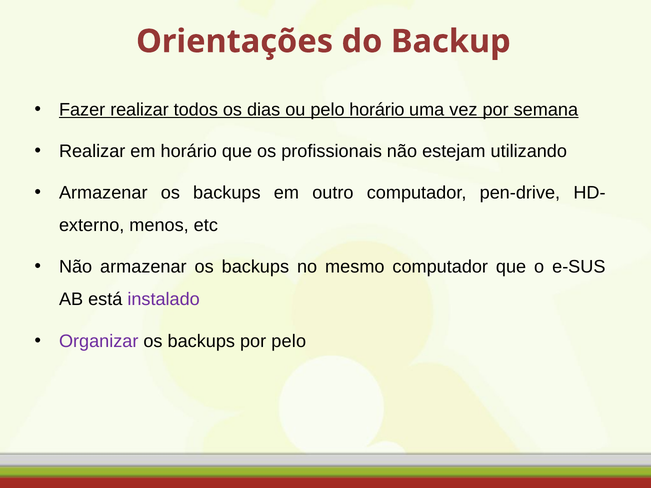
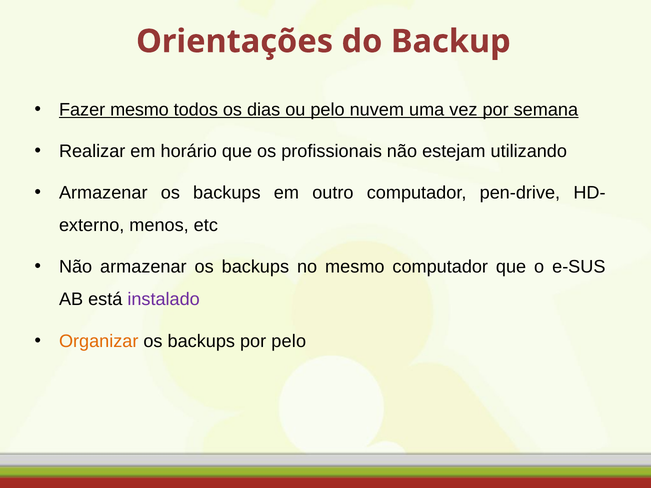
Fazer realizar: realizar -> mesmo (140, 110)
pelo horário: horário -> nuvem (377, 110)
Organizar colour: purple -> orange (99, 341)
